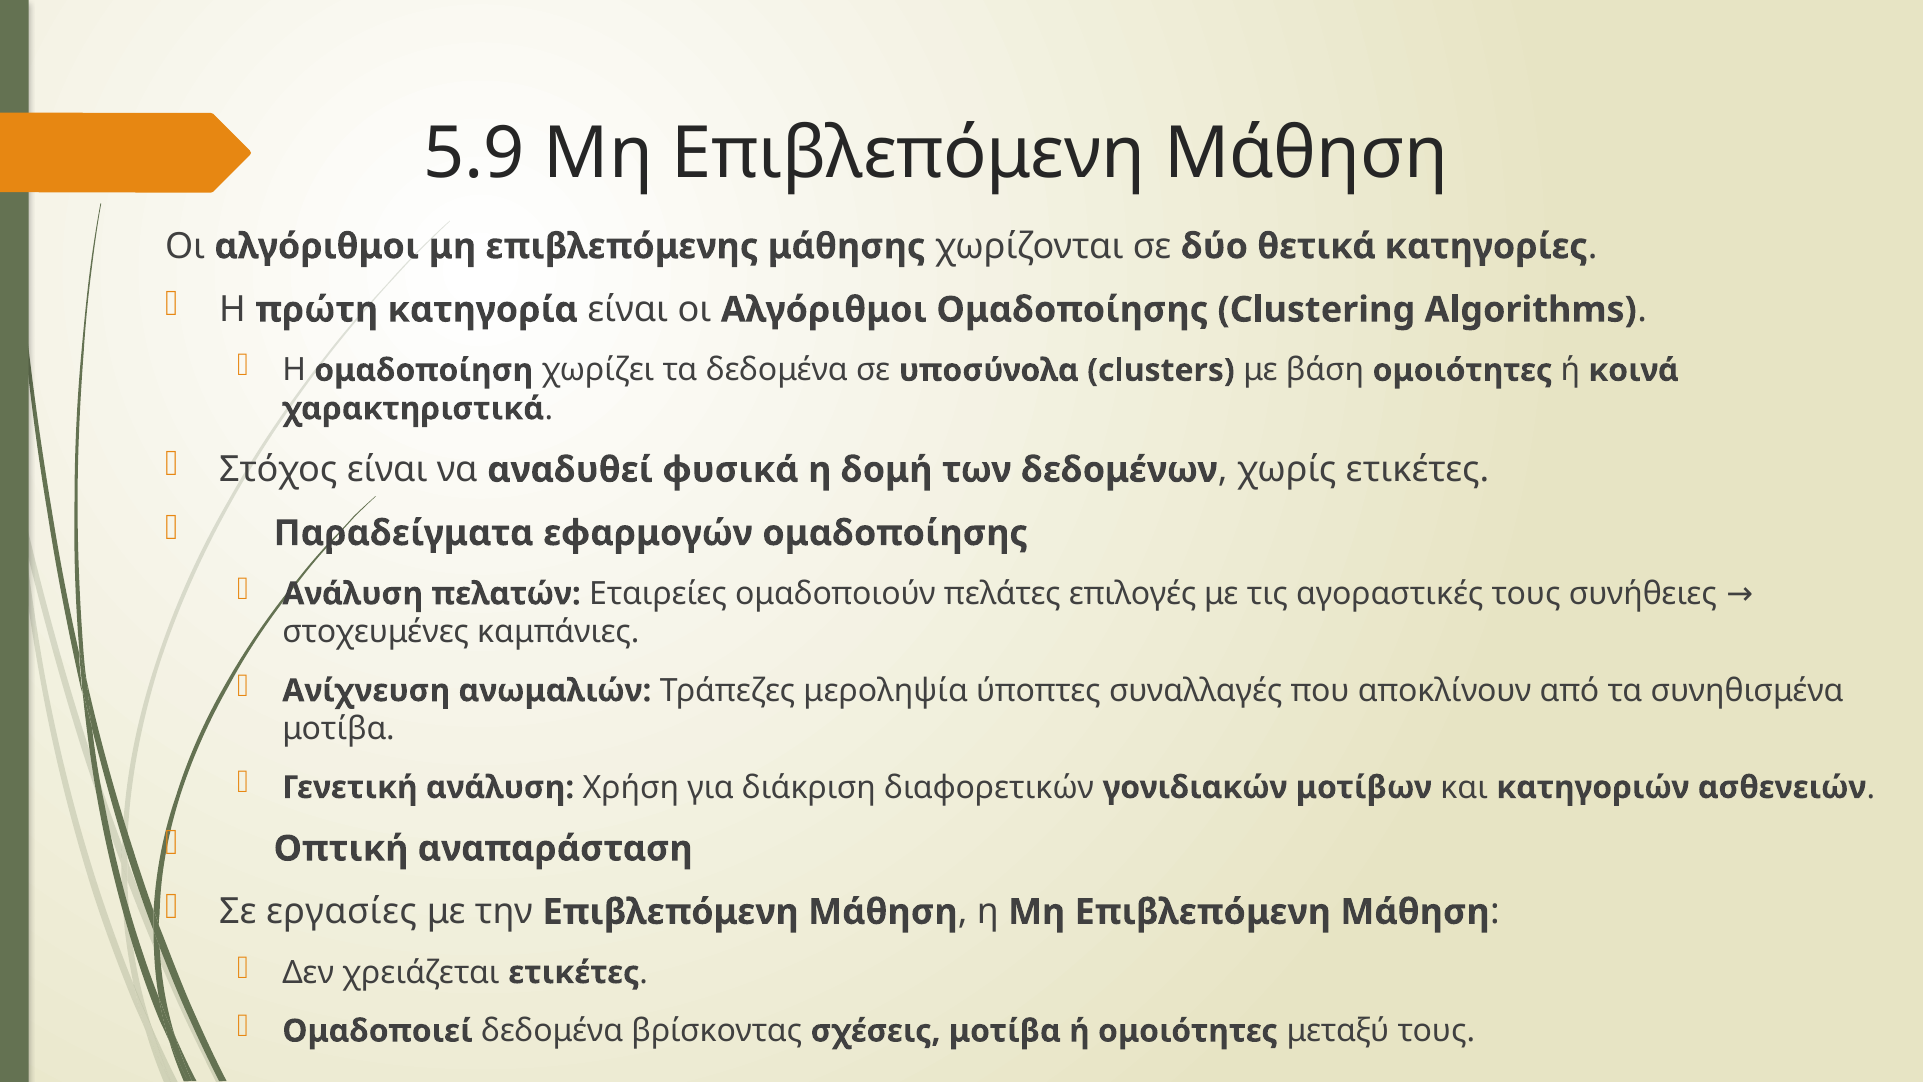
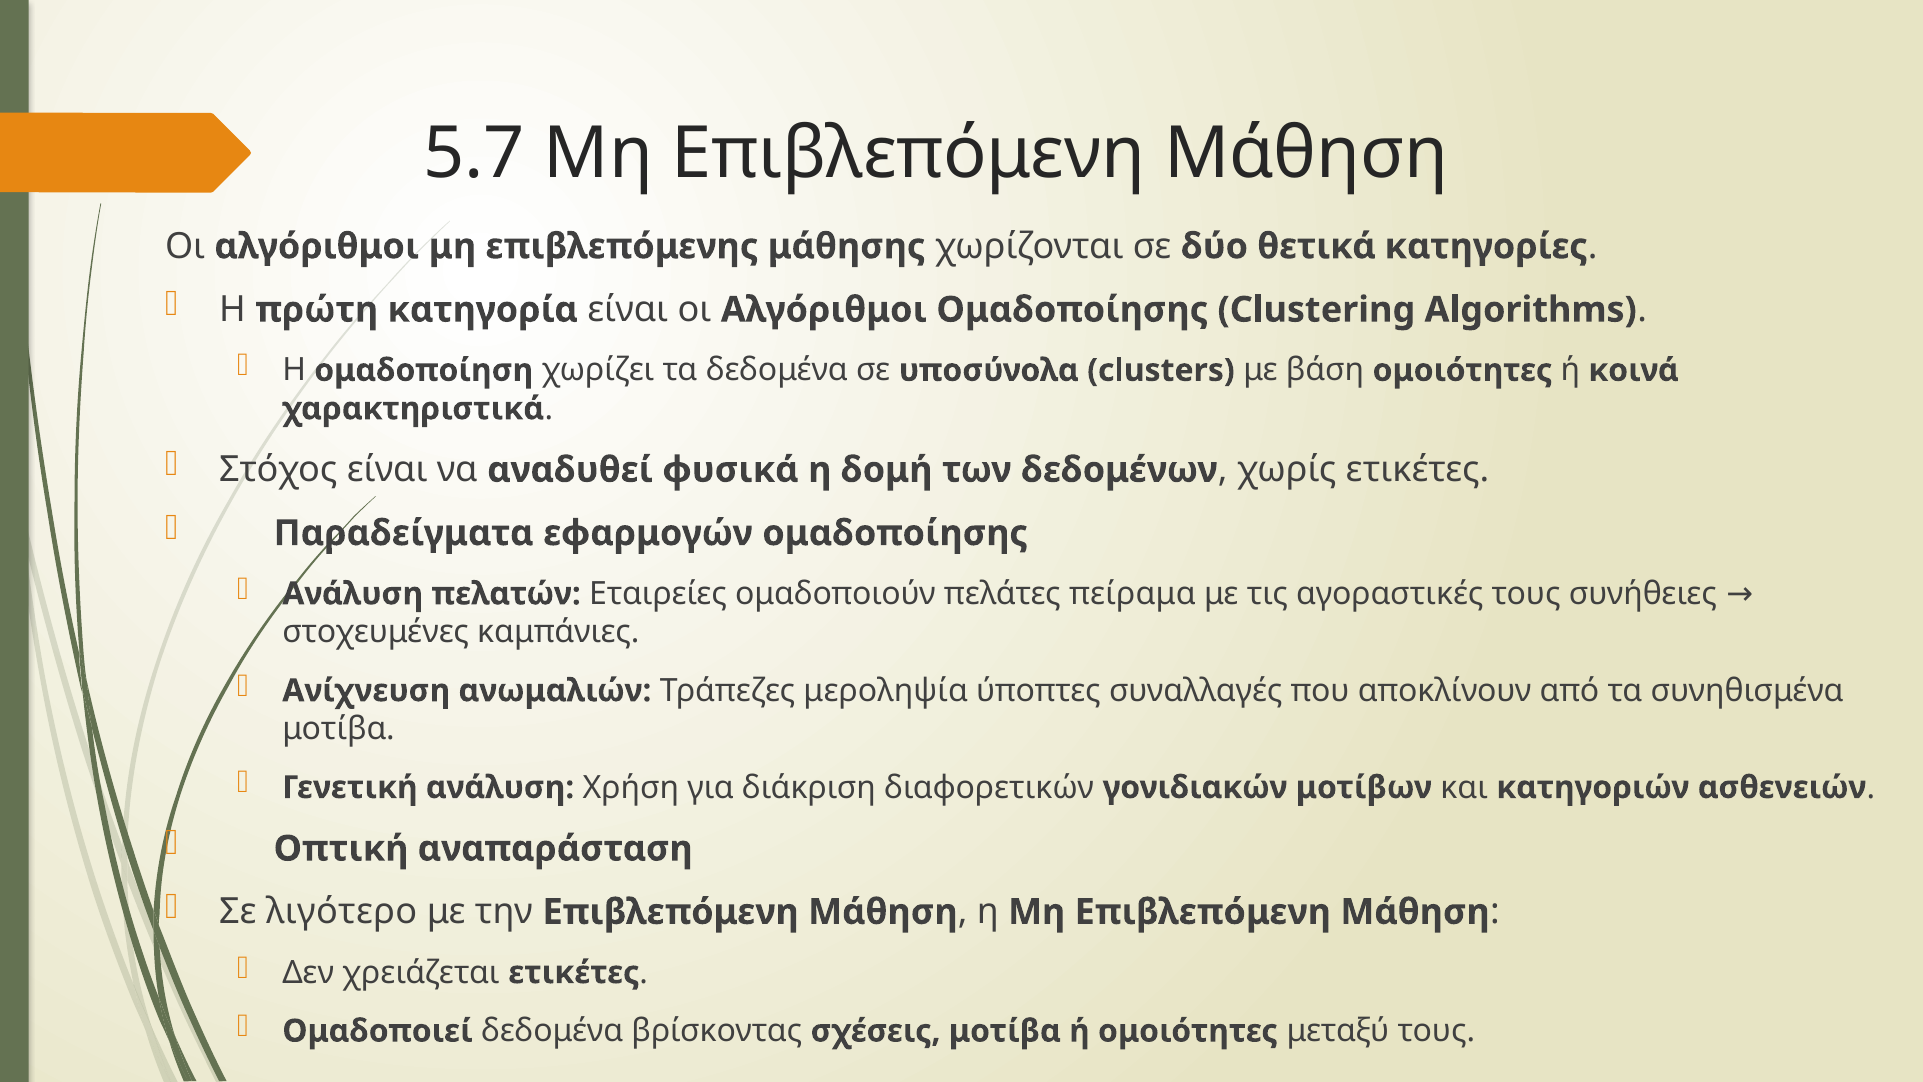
5.9: 5.9 -> 5.7 (474, 154)
επιλογές: επιλογές -> πείραμα (1132, 594)
εργασίες: εργασίες -> λιγότερο (342, 912)
